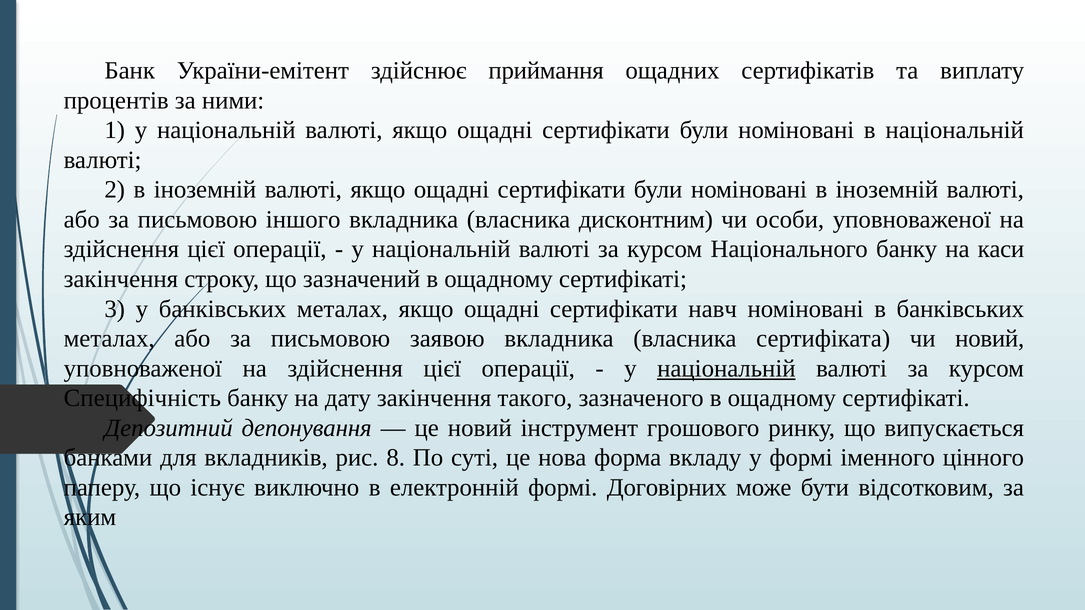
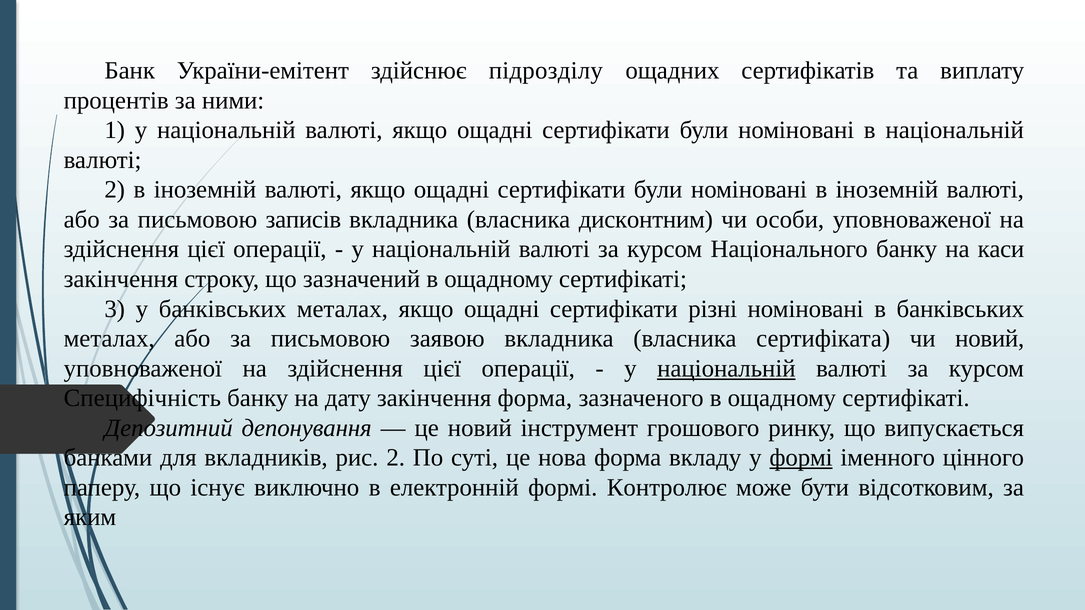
приймання: приймання -> підрозділу (546, 71)
іншого: іншого -> записів (303, 220)
навч: навч -> різні (713, 309)
закінчення такого: такого -> форма (535, 398)
рис 8: 8 -> 2 (396, 458)
формі underline: none -> present (801, 458)
Договірних: Договірних -> Контролює (667, 488)
